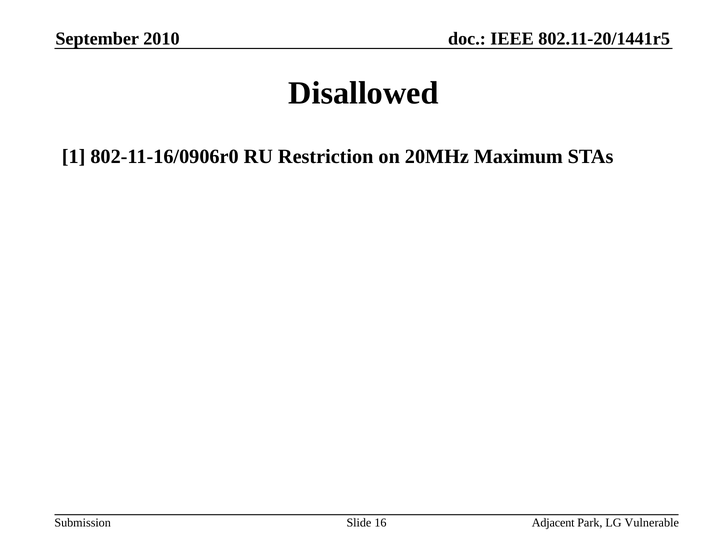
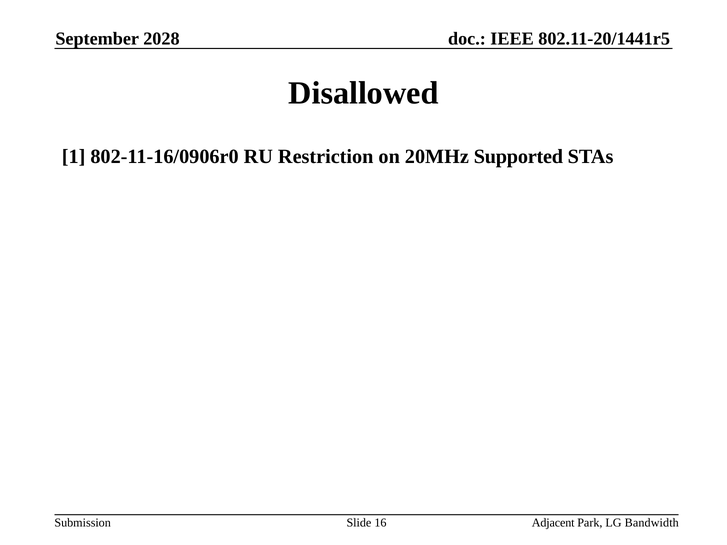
2010: 2010 -> 2028 (161, 39)
Maximum: Maximum -> Supported (518, 157)
Vulnerable: Vulnerable -> Bandwidth (652, 523)
